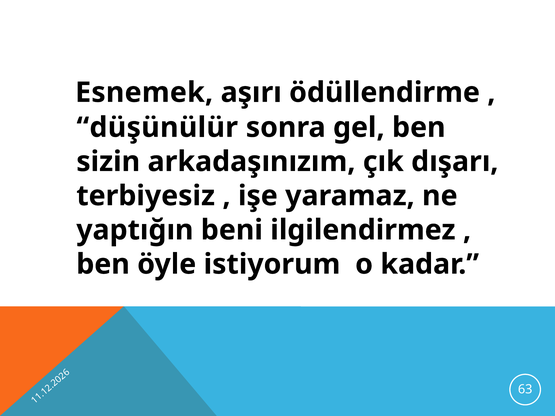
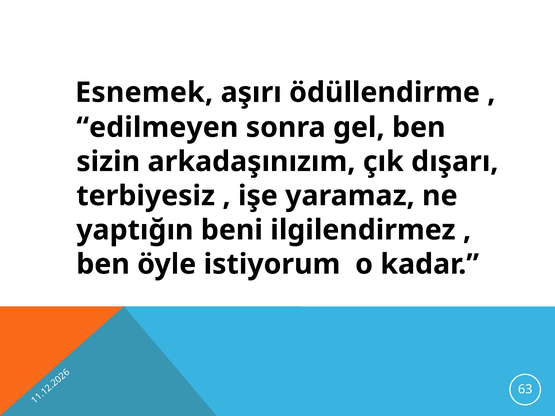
düşünülür: düşünülür -> edilmeyen (157, 128)
